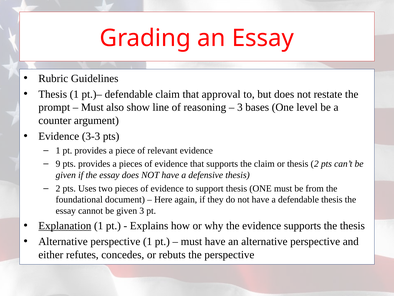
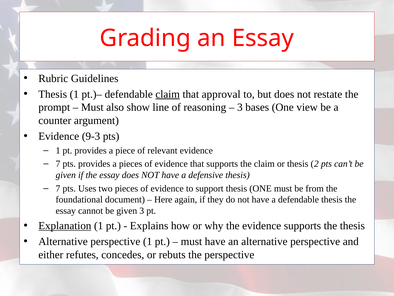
claim underline: none -> present (168, 94)
level: level -> view (307, 107)
3-3: 3-3 -> 9-3 (91, 136)
9: 9 -> 7 (58, 164)
2: 2 -> 7 (58, 188)
